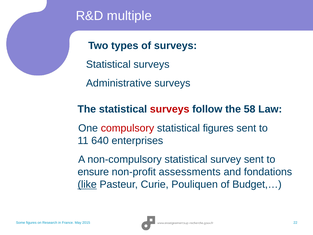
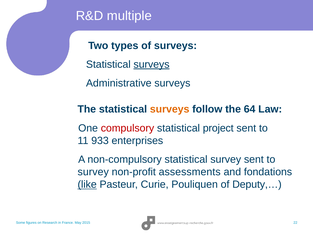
surveys underline: none -> present (152, 64)
surveys colour: red -> orange (170, 109)
58: 58 -> 64 (250, 109)
statistical figures: figures -> project (218, 128)
640: 640 -> 933 (100, 140)
ensure: ensure -> survey (93, 172)
Budget,…: Budget,… -> Deputy,… (257, 184)
